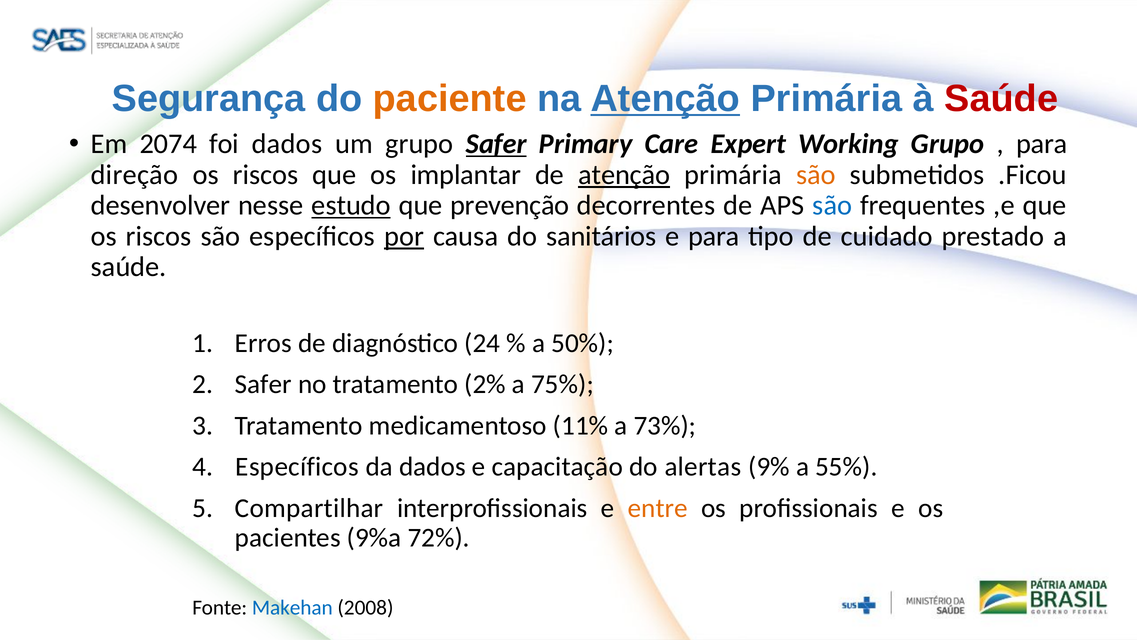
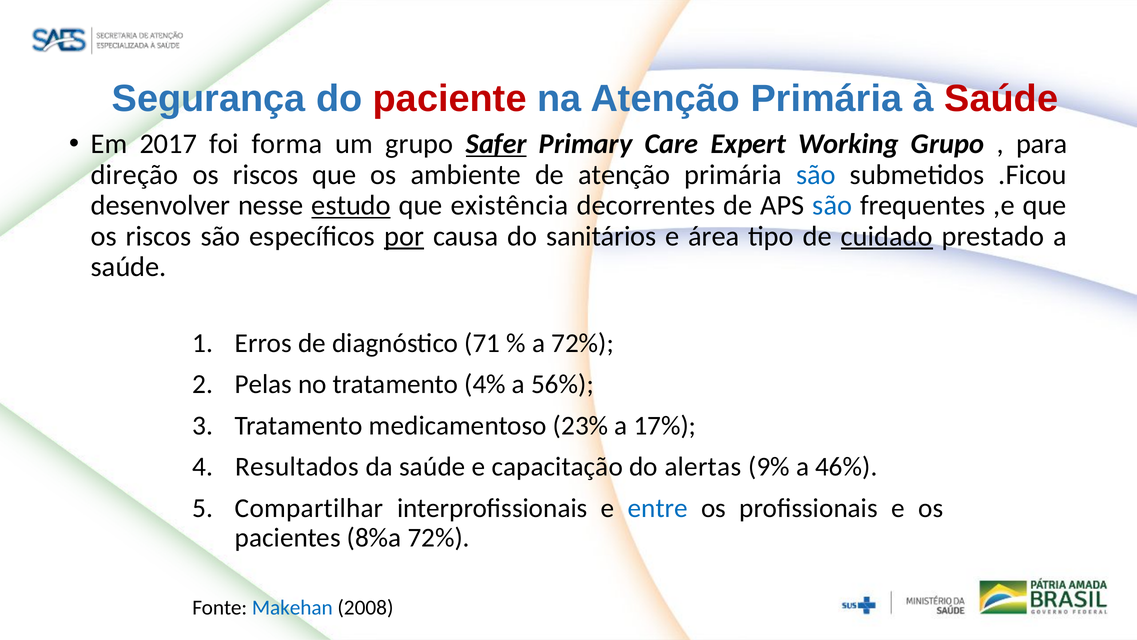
paciente colour: orange -> red (450, 99)
Atenção underline: present -> none (665, 99)
2074: 2074 -> 2017 (168, 144)
foi dados: dados -> forma (287, 144)
implantar: implantar -> ambiente (466, 175)
atenção underline: present -> none (624, 175)
são colour: orange -> blue (816, 175)
prevenção: prevenção -> existência (510, 205)
e para: para -> área (714, 236)
cuidado underline: none -> present (887, 236)
24: 24 -> 71 (482, 343)
a 50%: 50% -> 72% (583, 343)
Safer: Safer -> Pelas (263, 384)
2%: 2% -> 4% (485, 384)
75%: 75% -> 56% (562, 384)
11%: 11% -> 23% (581, 425)
73%: 73% -> 17% (665, 425)
Específicos: Específicos -> Resultados (297, 467)
da dados: dados -> saúde (432, 467)
55%: 55% -> 46% (846, 467)
entre colour: orange -> blue (658, 508)
9%a: 9%a -> 8%a (374, 537)
